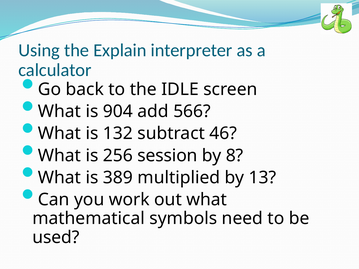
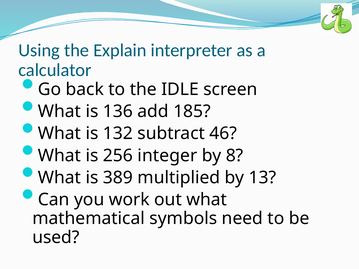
904: 904 -> 136 (118, 112)
566: 566 -> 185 (192, 112)
session: session -> integer (167, 156)
